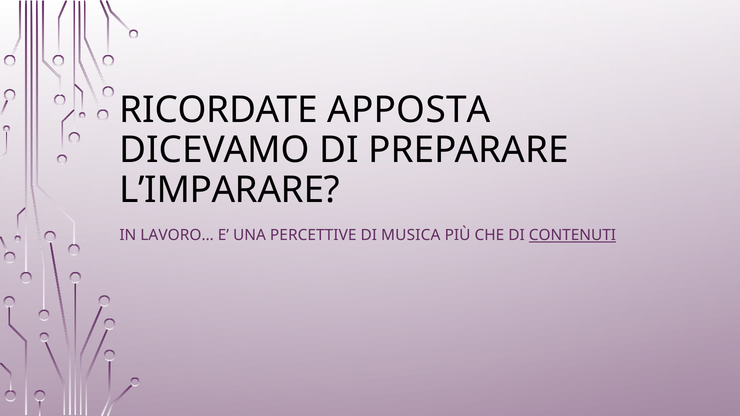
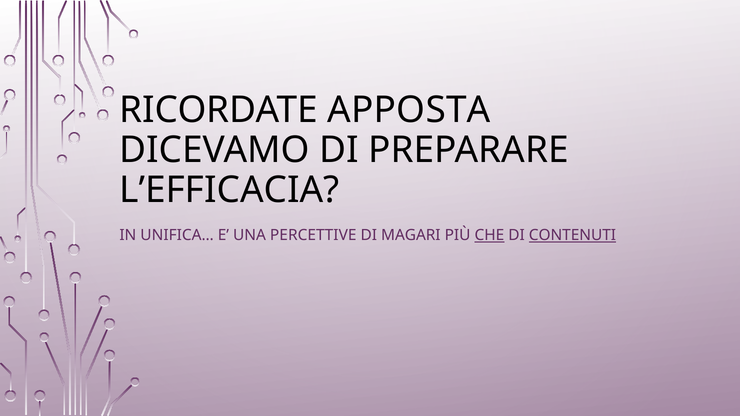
L’IMPARARE: L’IMPARARE -> L’EFFICACIA (229, 190)
LAVORO…: LAVORO… -> UNIFICA… (177, 235)
MUSICA: MUSICA -> MAGARI (411, 235)
CHE underline: none -> present (489, 235)
